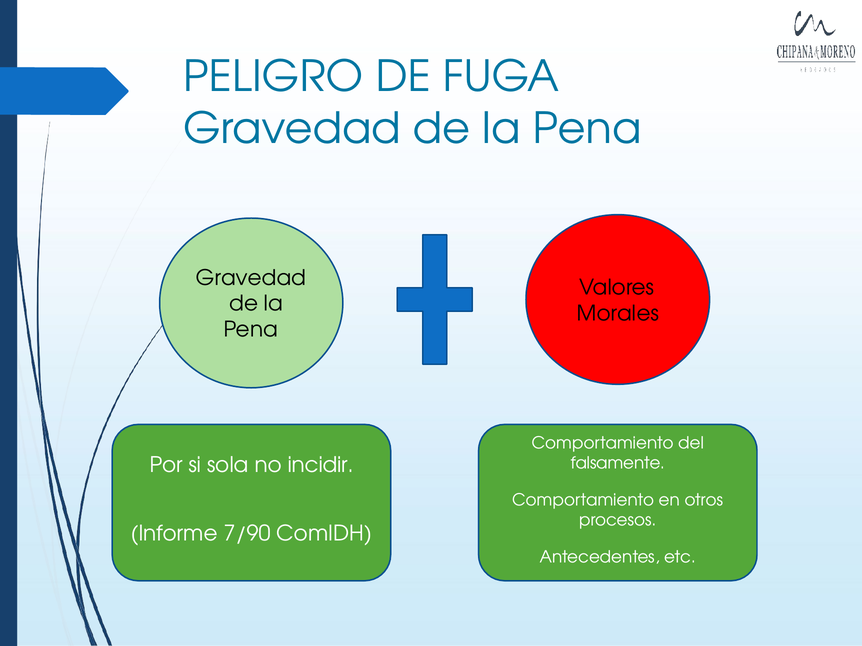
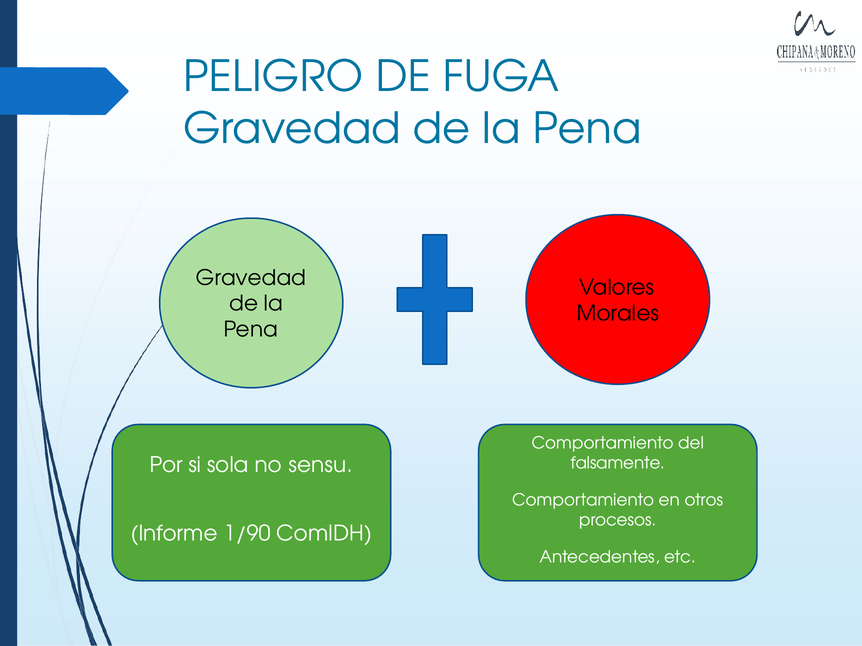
incidir: incidir -> sensu (321, 465)
7/90: 7/90 -> 1/90 (247, 534)
